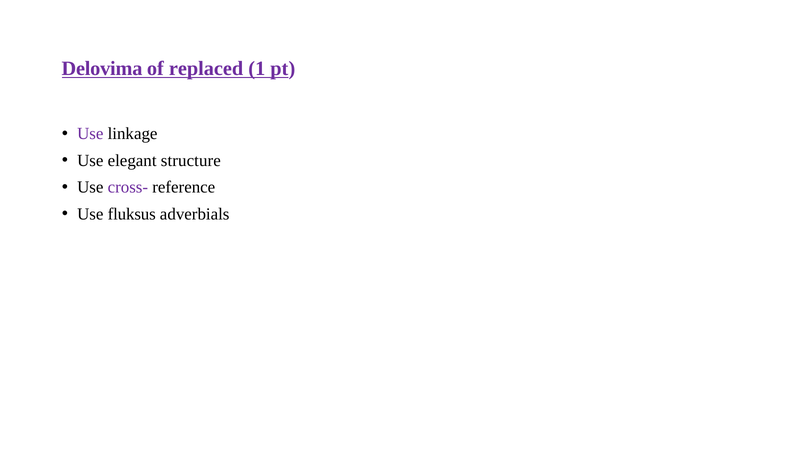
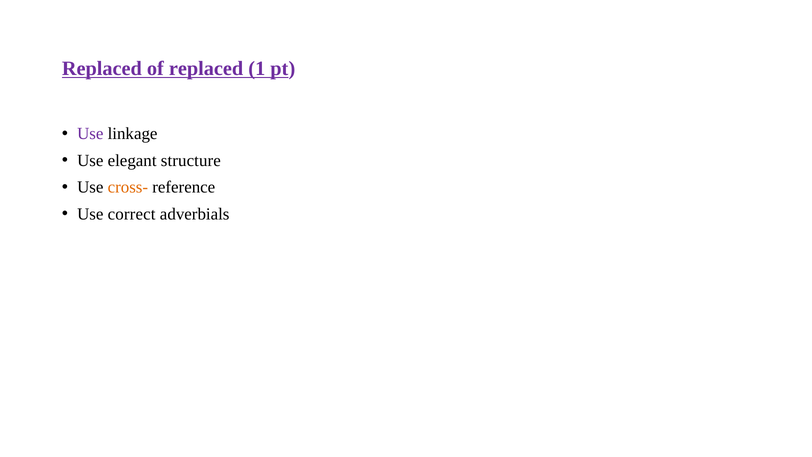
Delovima: Delovima -> Replaced (102, 68)
cross- colour: purple -> orange (128, 187)
fluksus: fluksus -> correct (132, 214)
